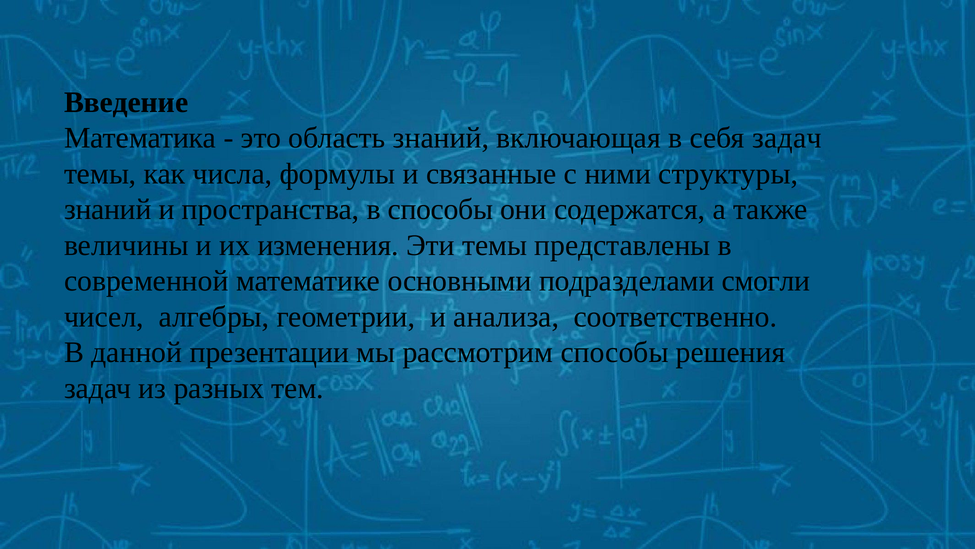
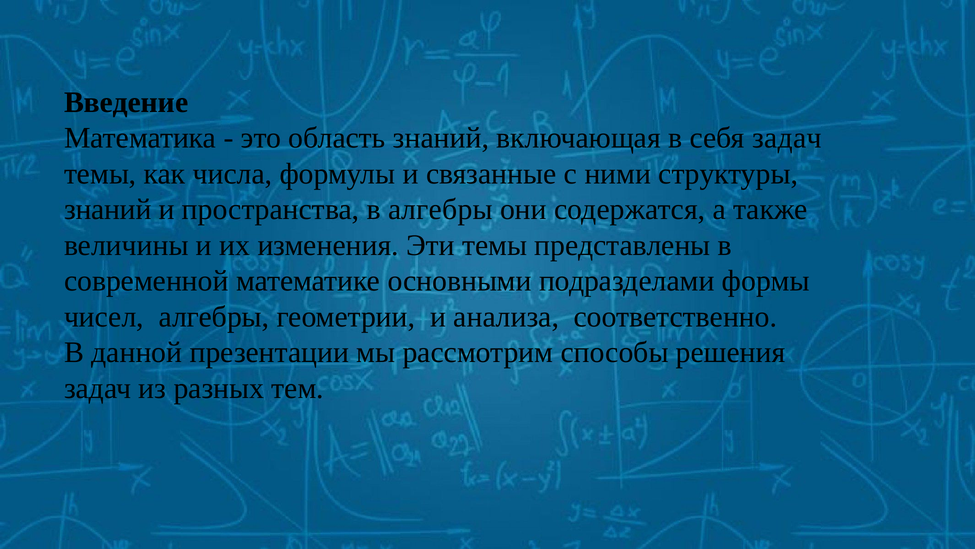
в способы: способы -> алгебры (440, 209)
смогли: смогли -> формы (766, 281)
